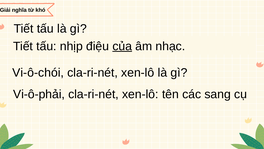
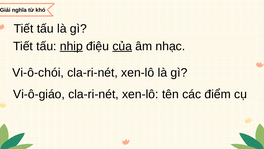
nhịp underline: none -> present (71, 46)
Vi-ô-phải: Vi-ô-phải -> Vi-ô-giáo (39, 94)
sang: sang -> điểm (218, 94)
